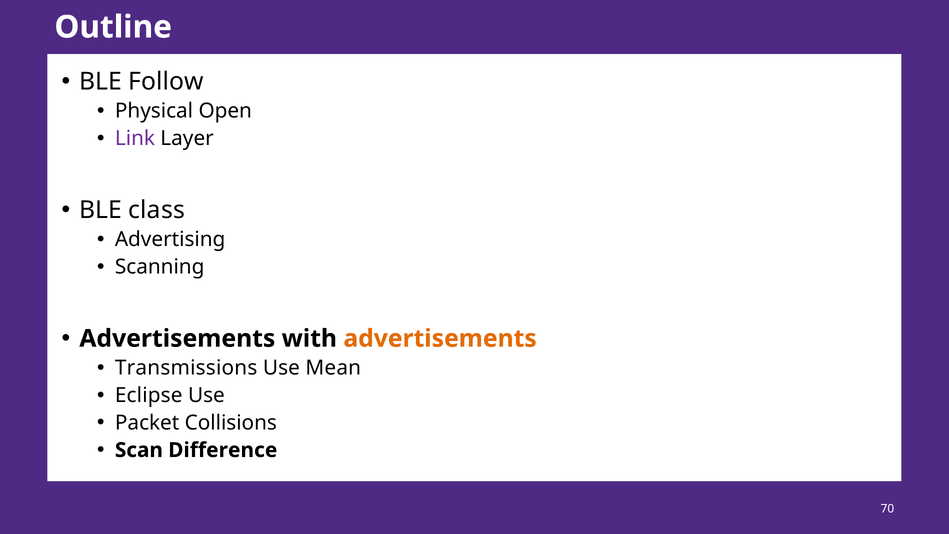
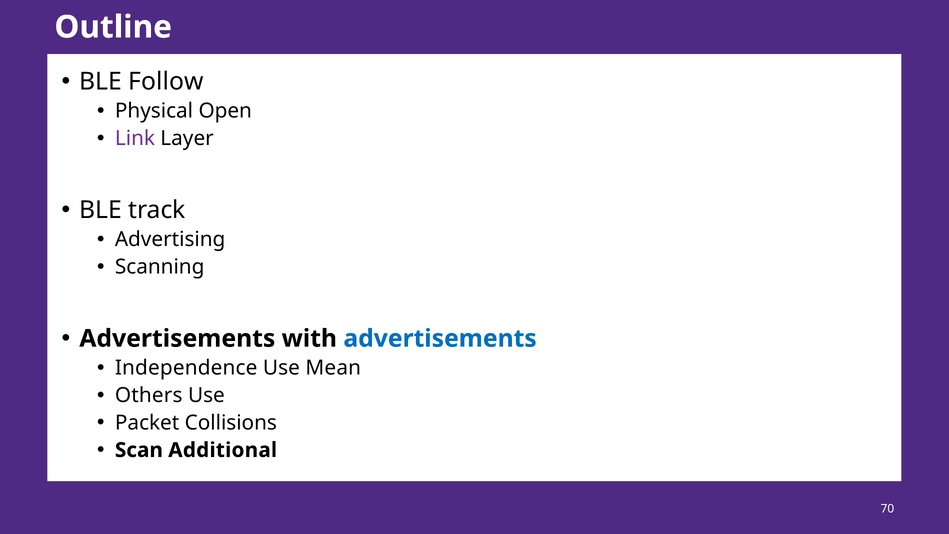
class: class -> track (157, 210)
advertisements colour: orange -> blue (440, 338)
Transmissions: Transmissions -> Independence (186, 368)
Eclipse: Eclipse -> Others (149, 395)
Difference: Difference -> Additional (223, 450)
